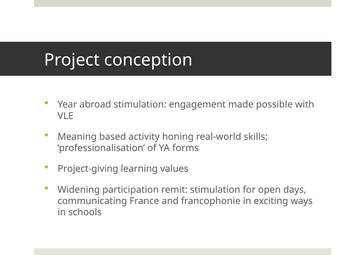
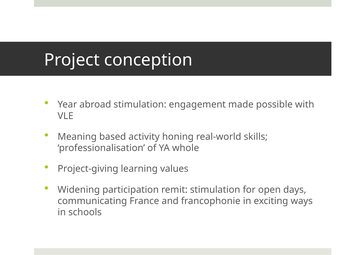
forms: forms -> whole (186, 148)
